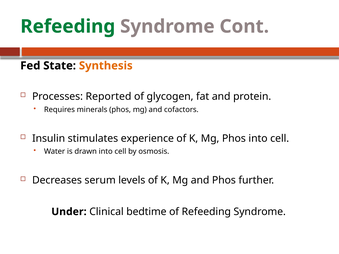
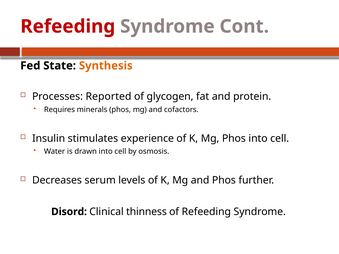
Refeeding colour: green -> red (68, 26)
Under: Under -> Disord (69, 212)
bedtime: bedtime -> thinness (146, 212)
